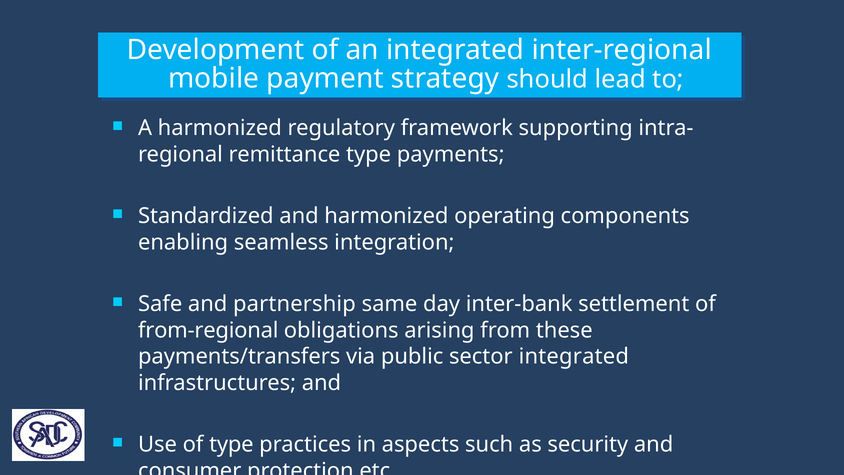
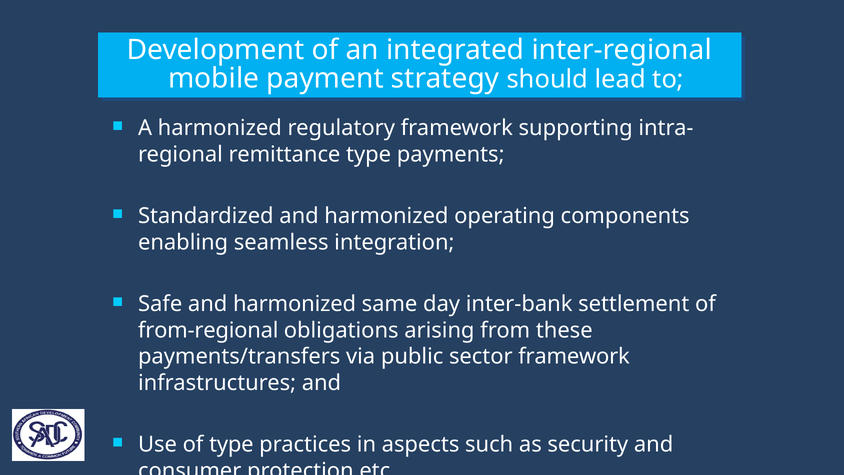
Safe and partnership: partnership -> harmonized (295, 304)
sector integrated: integrated -> framework (574, 356)
